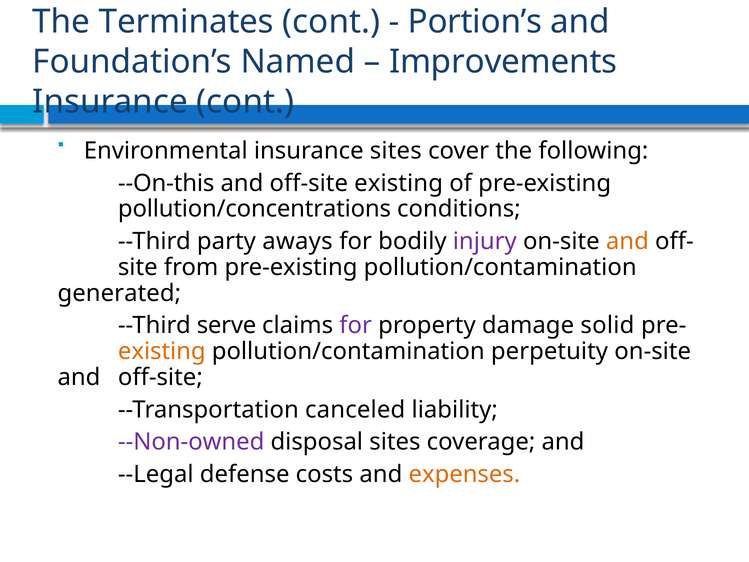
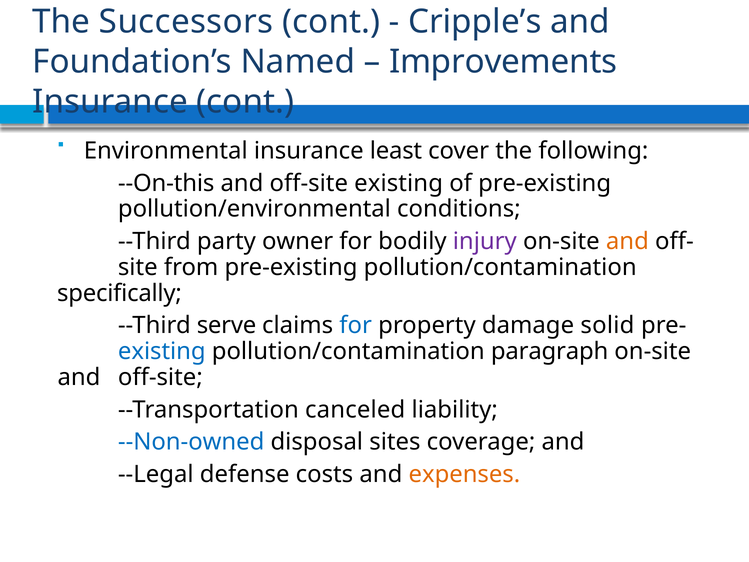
Terminates: Terminates -> Successors (186, 22)
Portion’s: Portion’s -> Cripple’s (475, 22)
insurance sites: sites -> least (396, 151)
pollution/concentrations: pollution/concentrations -> pollution/environmental (254, 209)
aways: aways -> owner (298, 241)
generated: generated -> specifically (119, 293)
for colour: purple -> blue (356, 325)
existing colour: orange -> blue (162, 351)
perpetuity: perpetuity -> paragraph (550, 351)
--Non-owned colour: purple -> blue (191, 442)
